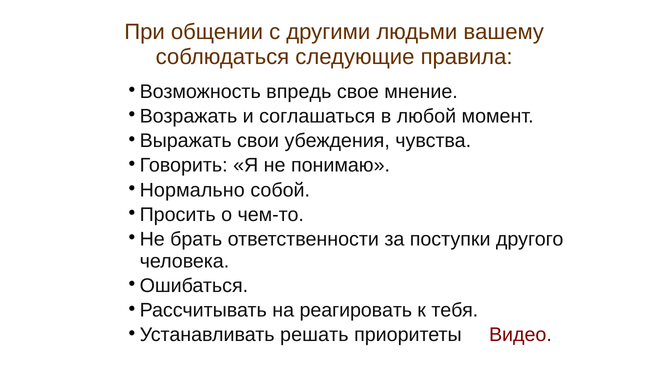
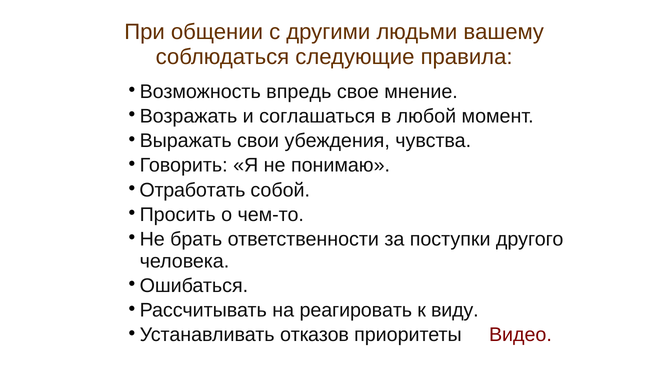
Нормально: Нормально -> Отработать (192, 190)
тебя: тебя -> виду (455, 310)
решать: решать -> отказов (315, 335)
